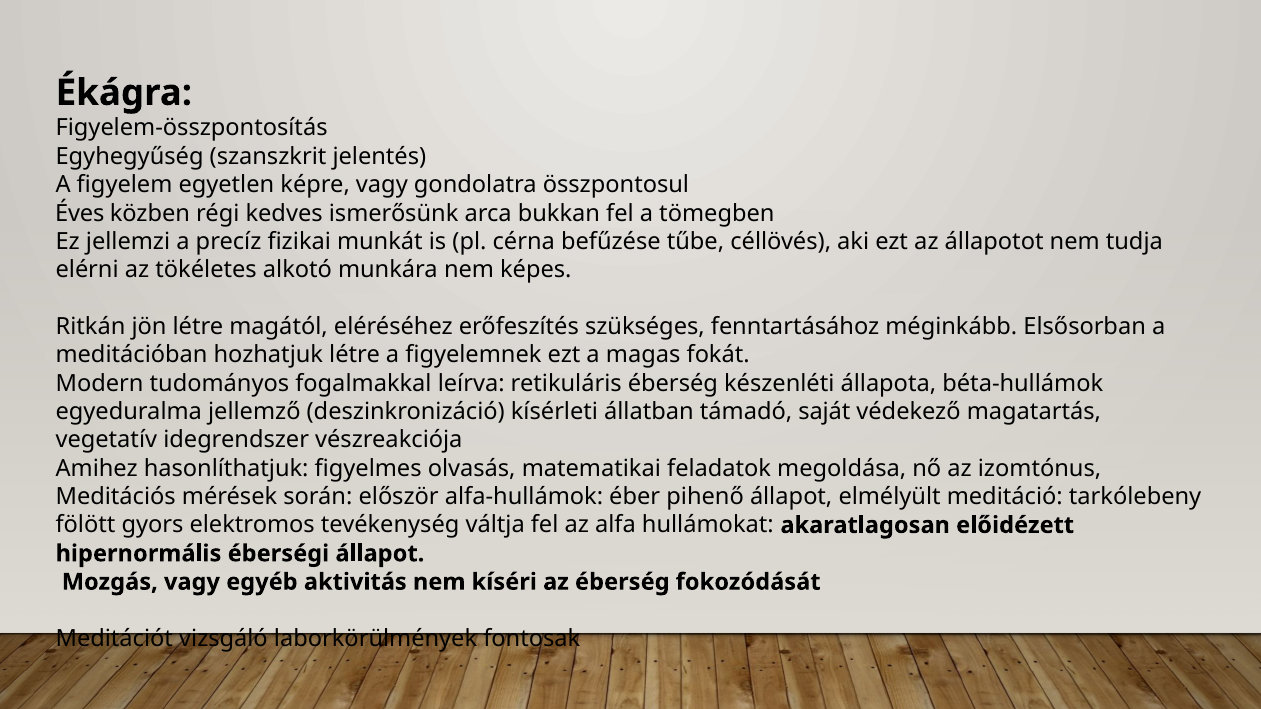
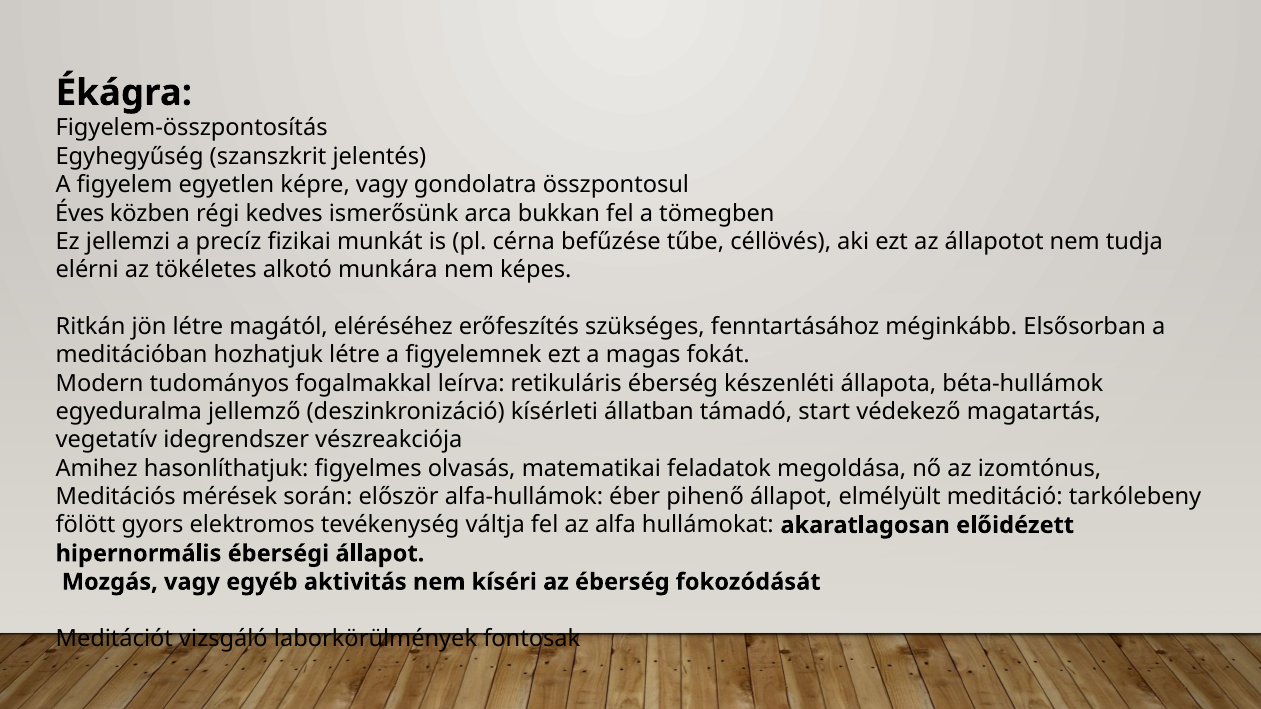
saját: saját -> start (824, 412)
